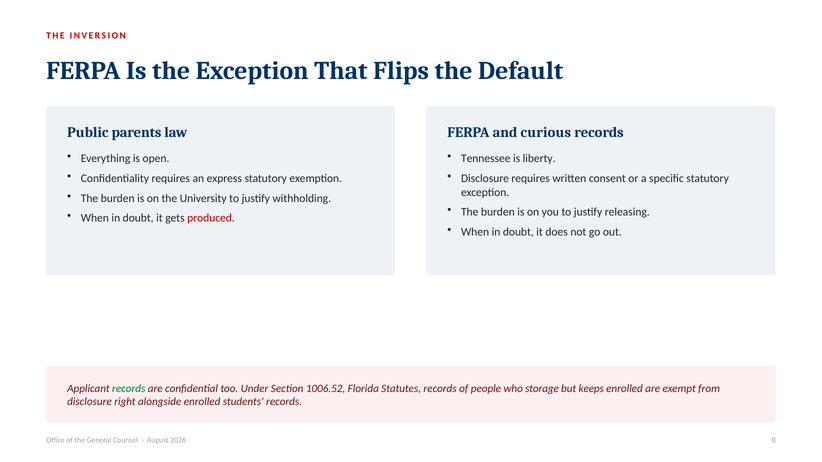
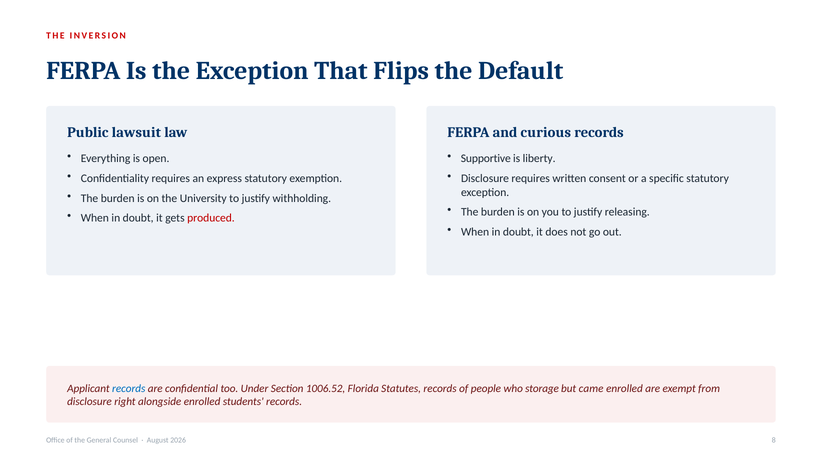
parents: parents -> lawsuit (136, 133)
Tennessee: Tennessee -> Supportive (486, 159)
records colour: green -> blue (129, 389)
keeps: keeps -> came (591, 389)
